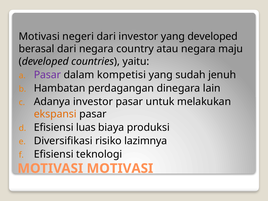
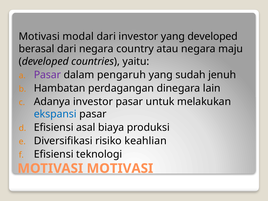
negeri: negeri -> modal (78, 36)
kompetisi: kompetisi -> pengaruh (121, 75)
ekspansi colour: orange -> blue (55, 114)
luas: luas -> asal (86, 128)
lazimnya: lazimnya -> keahlian (146, 141)
